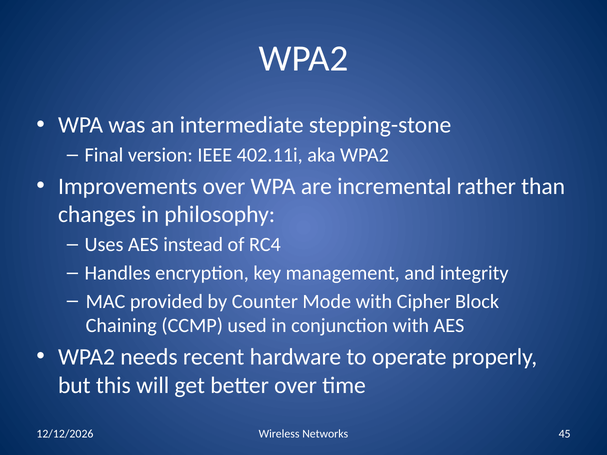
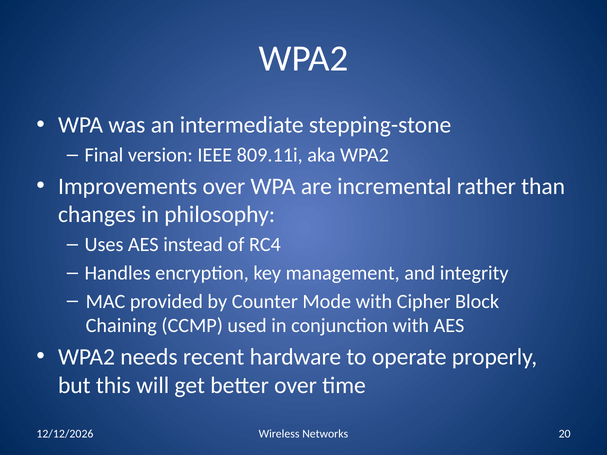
402.11i: 402.11i -> 809.11i (270, 155)
45: 45 -> 20 (565, 434)
